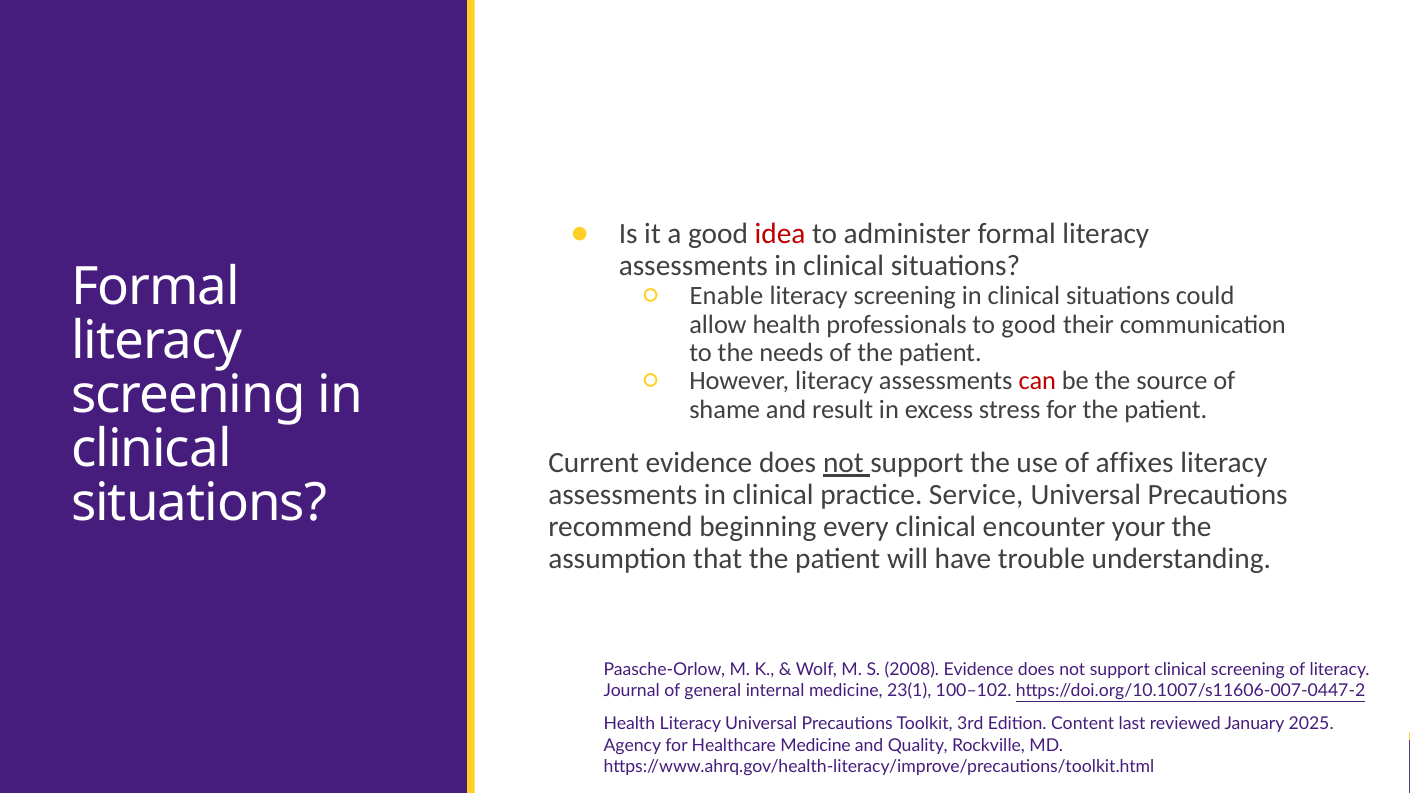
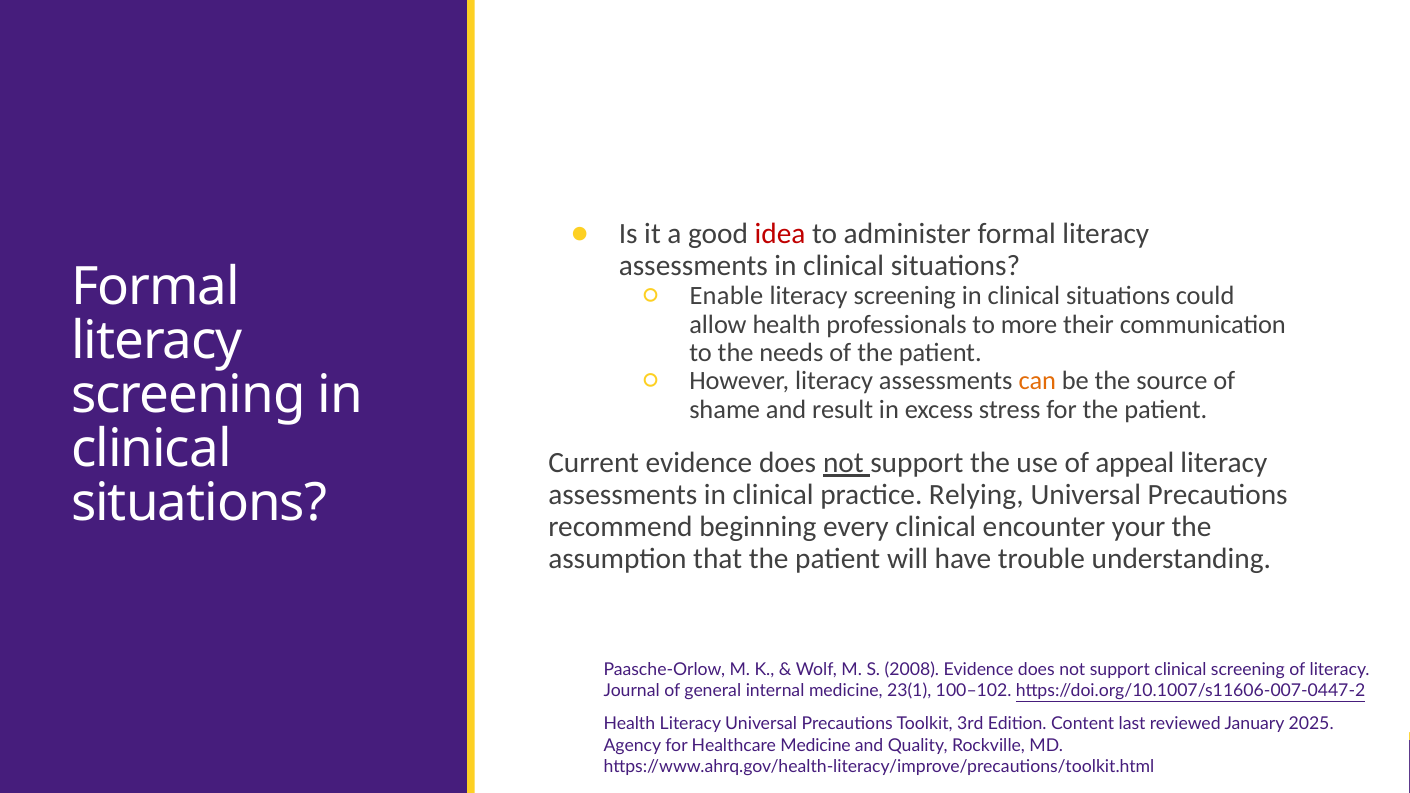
to good: good -> more (1029, 324)
can colour: red -> orange (1037, 381)
affixes: affixes -> appeal (1135, 463)
Service: Service -> Relying (976, 495)
